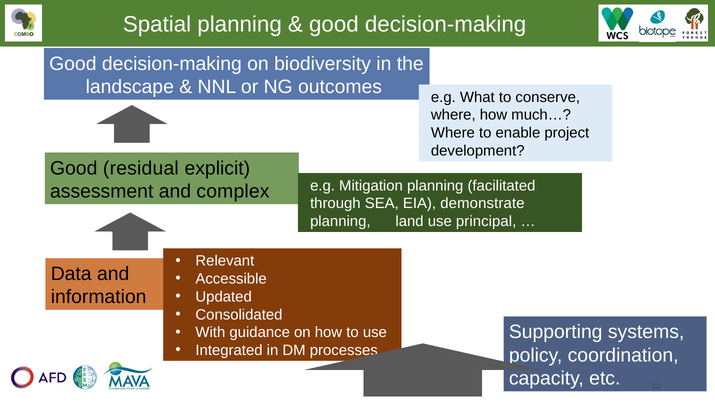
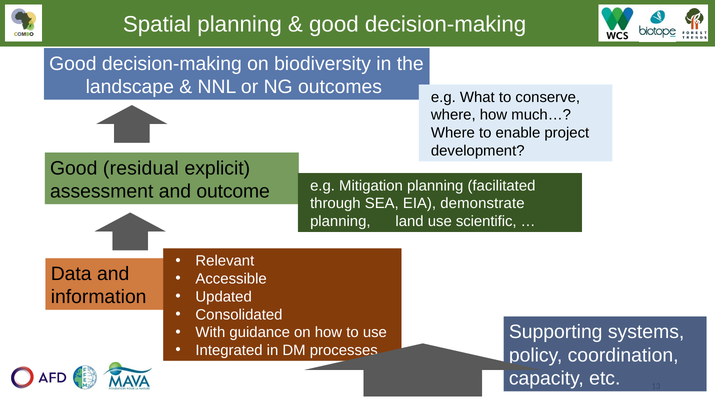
complex: complex -> outcome (233, 191)
principal: principal -> scientific (486, 222)
